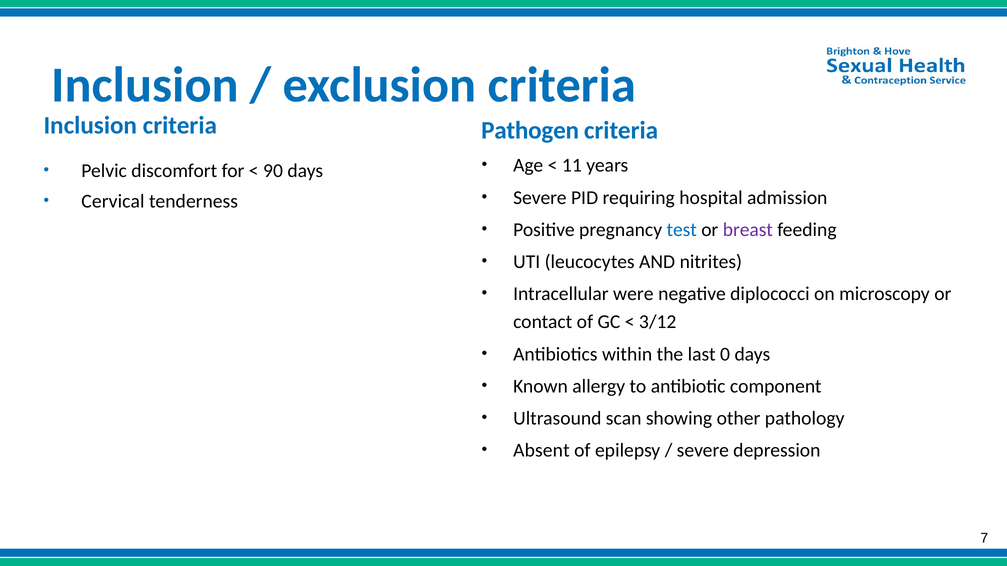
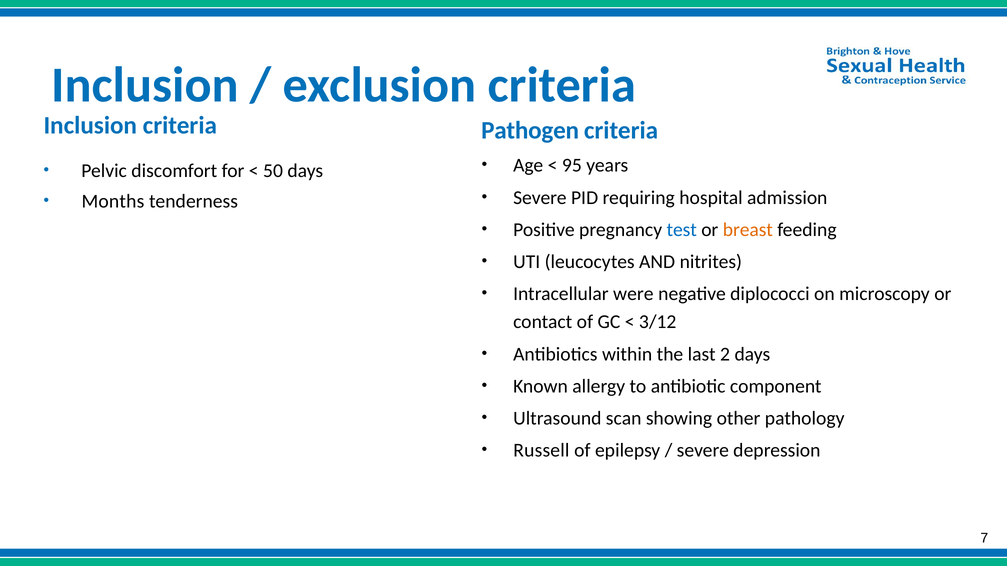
11: 11 -> 95 (572, 166)
90: 90 -> 50 (273, 171)
Cervical: Cervical -> Months (113, 201)
breast colour: purple -> orange (748, 230)
0: 0 -> 2 (725, 354)
Absent: Absent -> Russell (541, 451)
